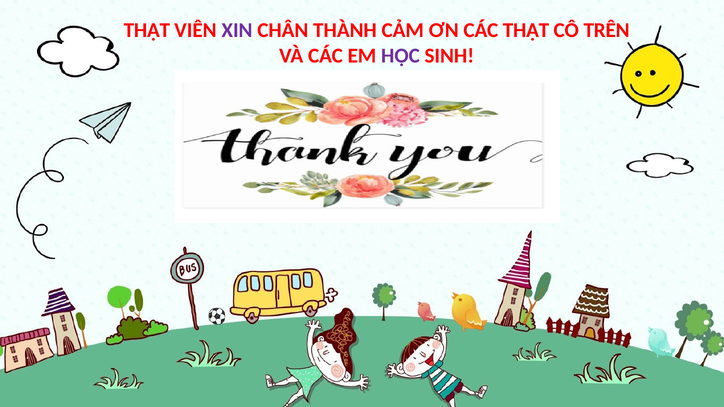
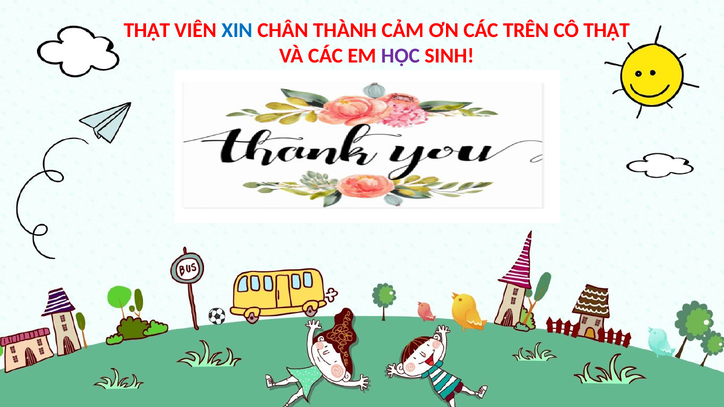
XIN colour: purple -> blue (237, 30)
CÁC THẬT: THẬT -> TRÊN (526, 30)
CÔ TRÊN: TRÊN -> THẬT (607, 30)
